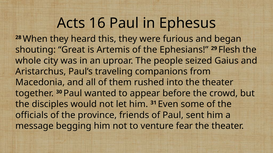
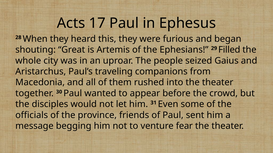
16: 16 -> 17 (97, 23)
Flesh: Flesh -> Filled (229, 50)
